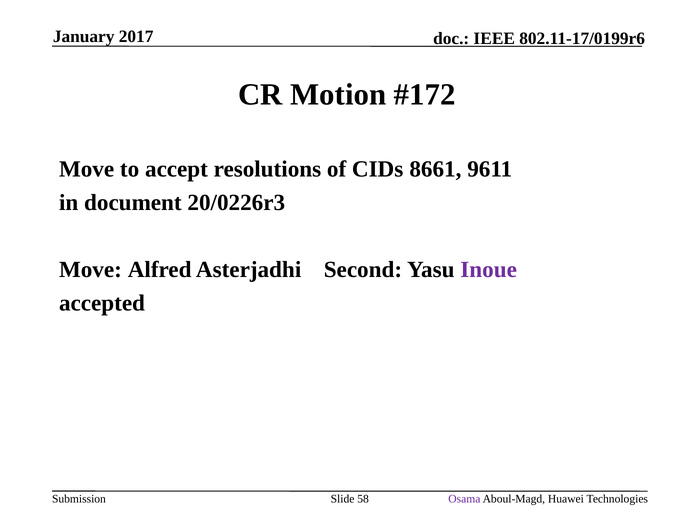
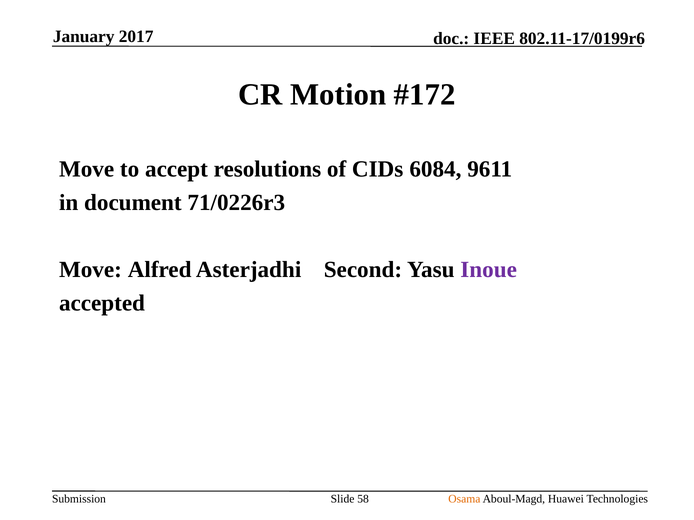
8661: 8661 -> 6084 (435, 169)
20/0226r3: 20/0226r3 -> 71/0226r3 (236, 203)
Osama colour: purple -> orange (464, 499)
